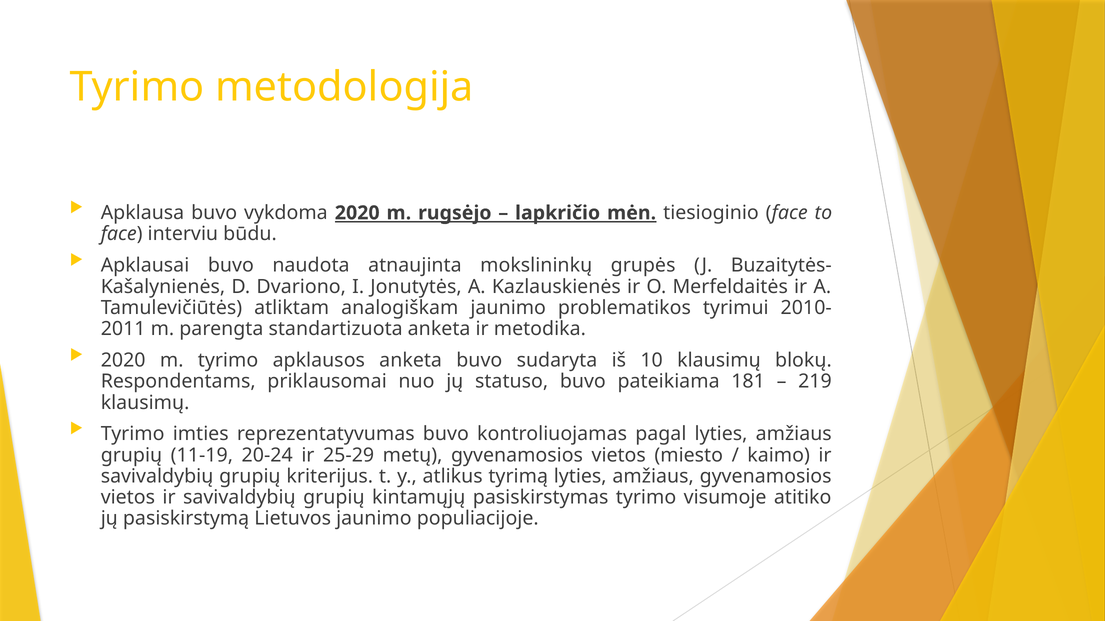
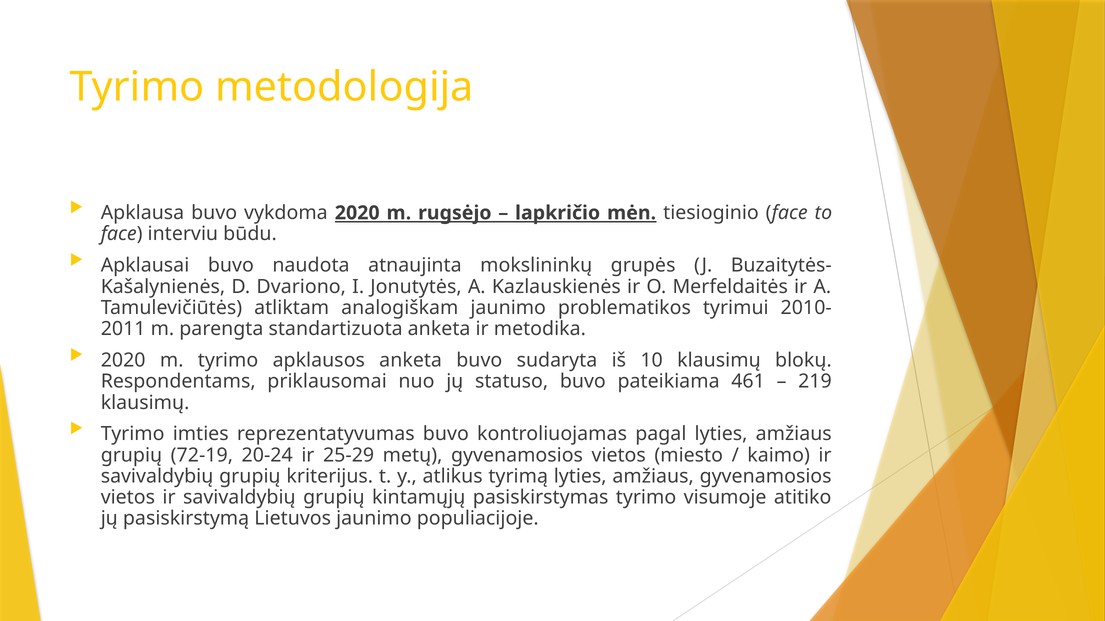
181: 181 -> 461 (748, 382)
11-19: 11-19 -> 72-19 (202, 456)
